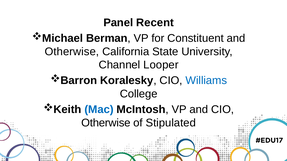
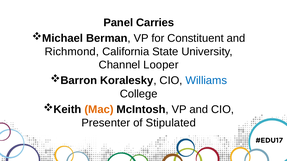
Recent: Recent -> Carries (155, 23)
Otherwise: Otherwise -> Richmond (72, 52)
Mac colour: blue -> orange (99, 110)
Otherwise: Otherwise -> Presenter (106, 123)
